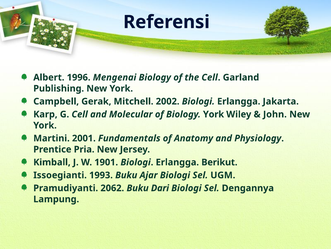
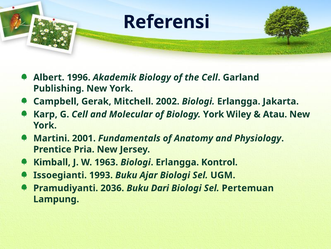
Mengenai: Mengenai -> Akademik (115, 77)
John: John -> Atau (275, 114)
1901: 1901 -> 1963 (106, 162)
Berikut: Berikut -> Kontrol (219, 162)
2062: 2062 -> 2036 (112, 188)
Dengannya: Dengannya -> Pertemuan (248, 188)
